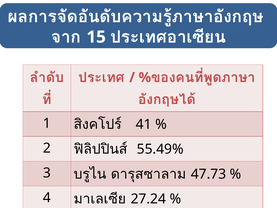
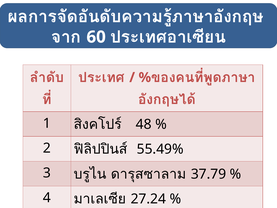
15: 15 -> 60 (96, 37)
41: 41 -> 48 (144, 124)
47.73: 47.73 -> 37.79 (209, 174)
